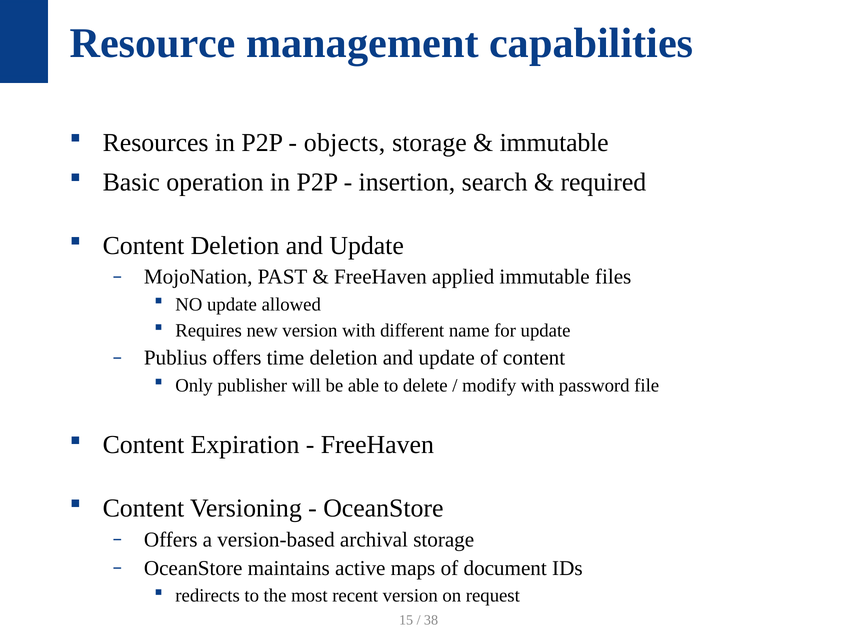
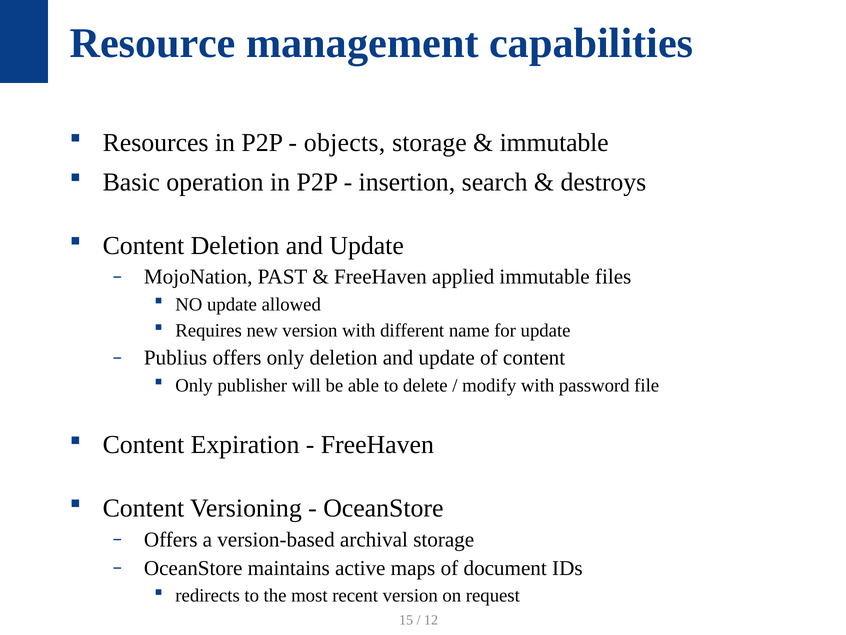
required: required -> destroys (603, 182)
offers time: time -> only (285, 358)
38: 38 -> 12 (431, 620)
